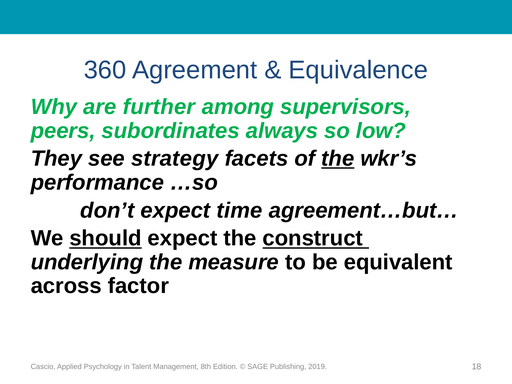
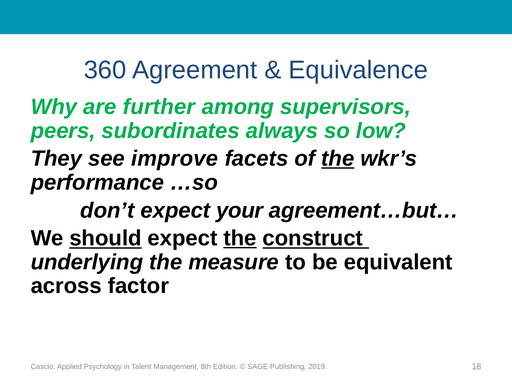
strategy: strategy -> improve (175, 159)
time: time -> your (240, 210)
the underline: none -> present (240, 238)
